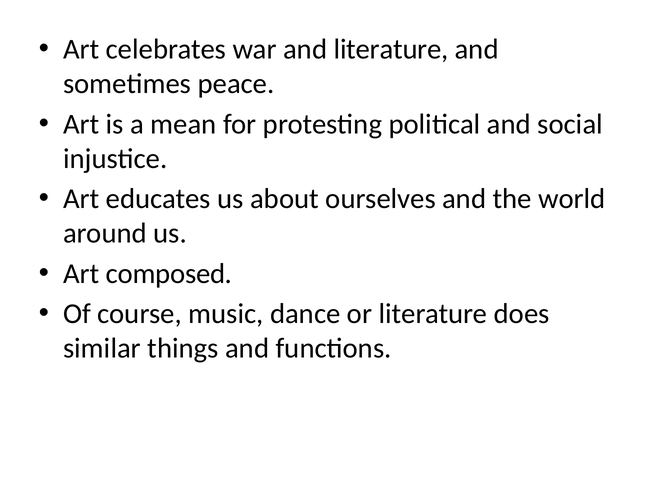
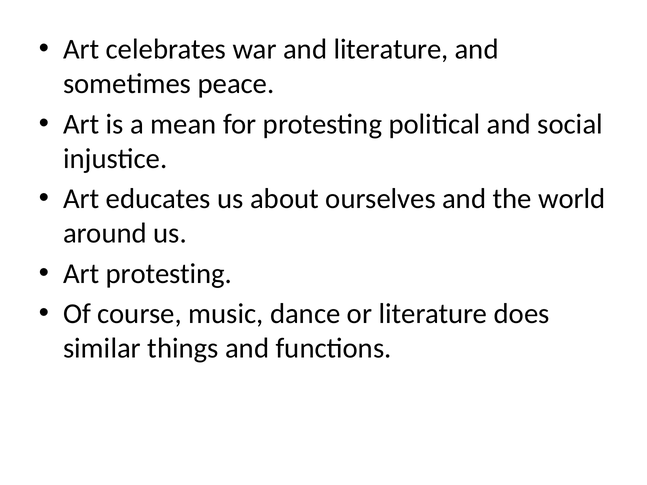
Art composed: composed -> protesting (169, 274)
